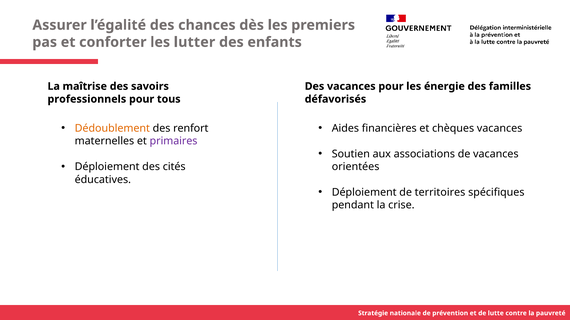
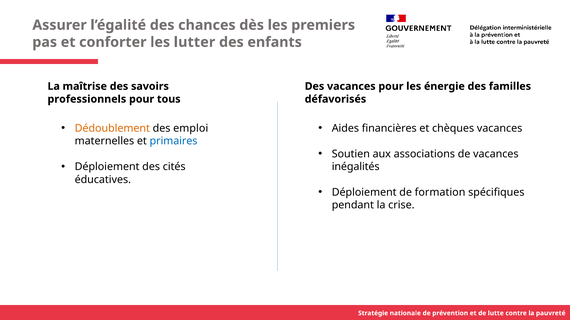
renfort: renfort -> emploi (191, 129)
primaires colour: purple -> blue (174, 141)
orientées: orientées -> inégalités (356, 167)
territoires: territoires -> formation (440, 193)
